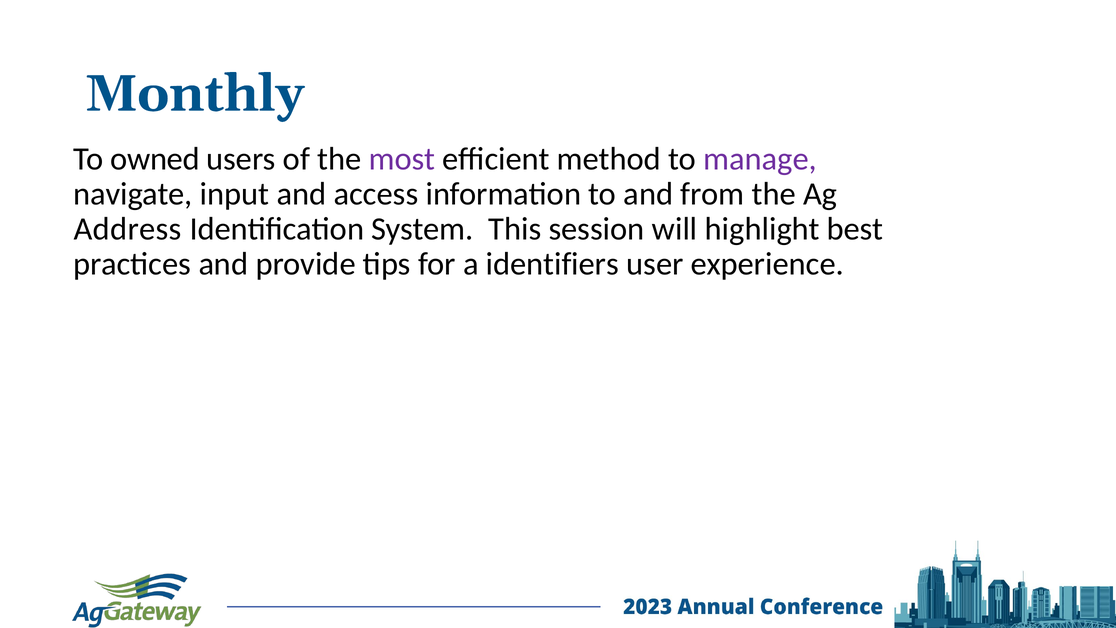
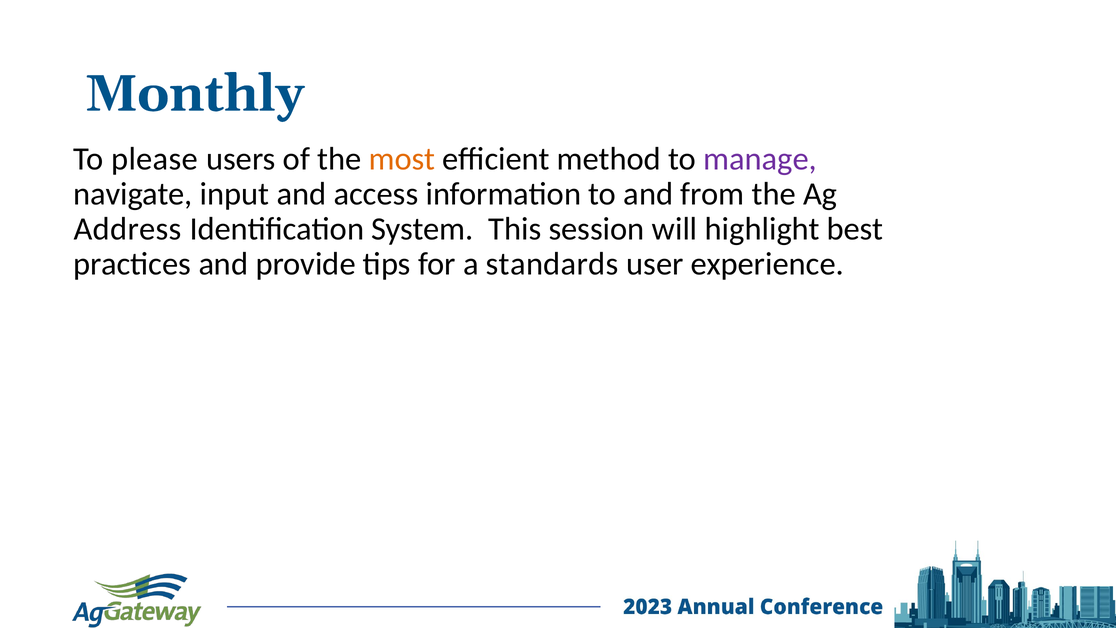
owned: owned -> please (155, 159)
most colour: purple -> orange (402, 159)
identifiers: identifiers -> standards (552, 264)
